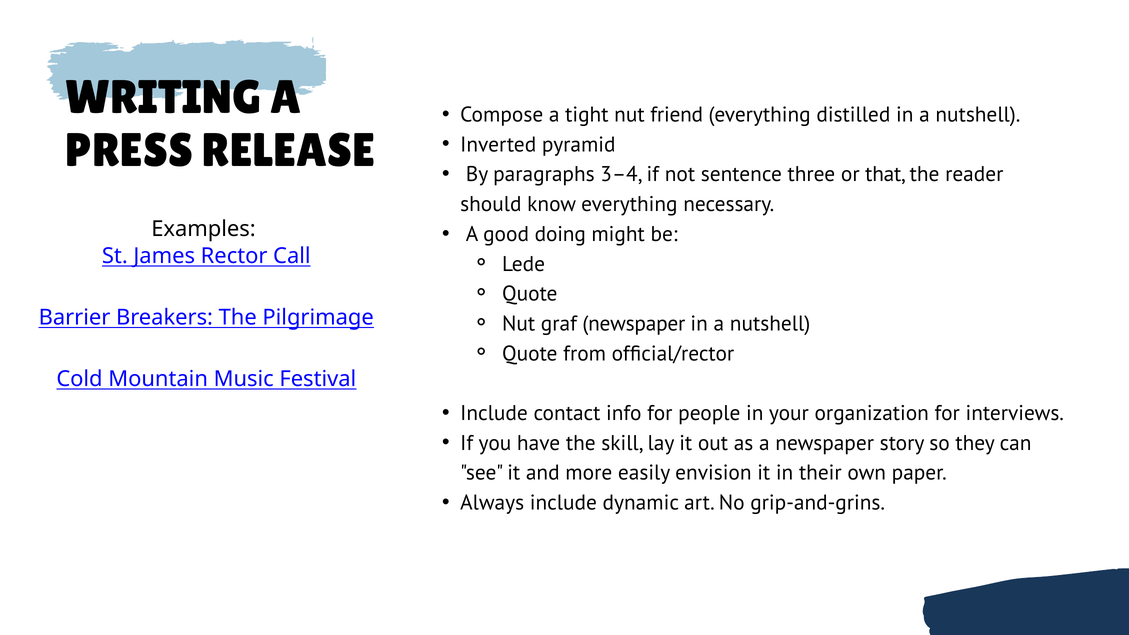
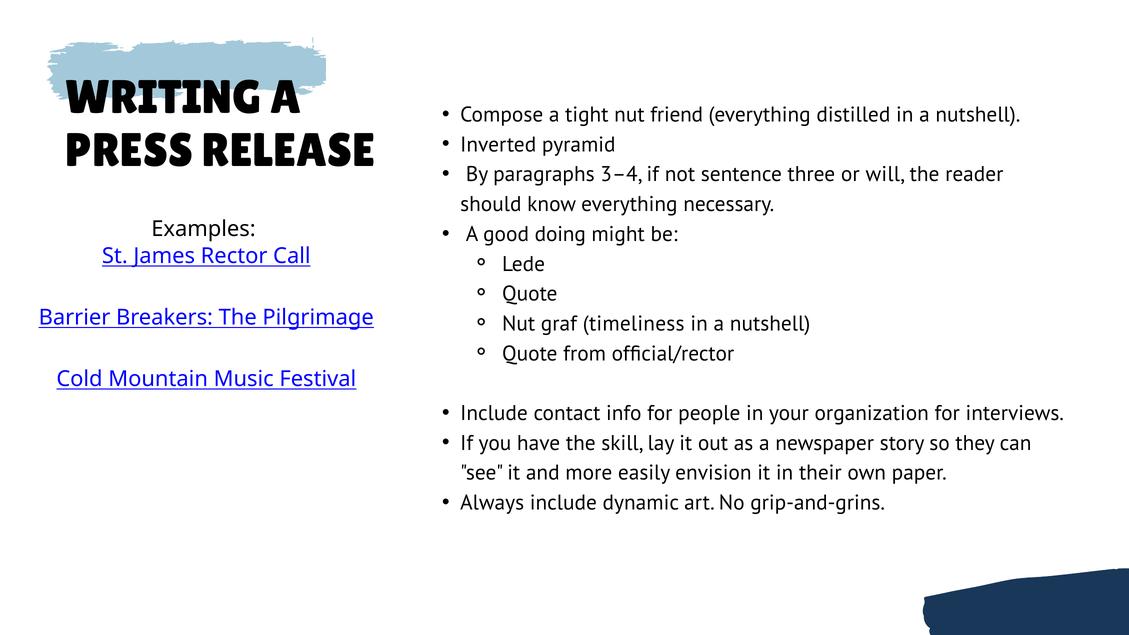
that: that -> will (885, 174)
graf newspaper: newspaper -> timeliness (634, 324)
